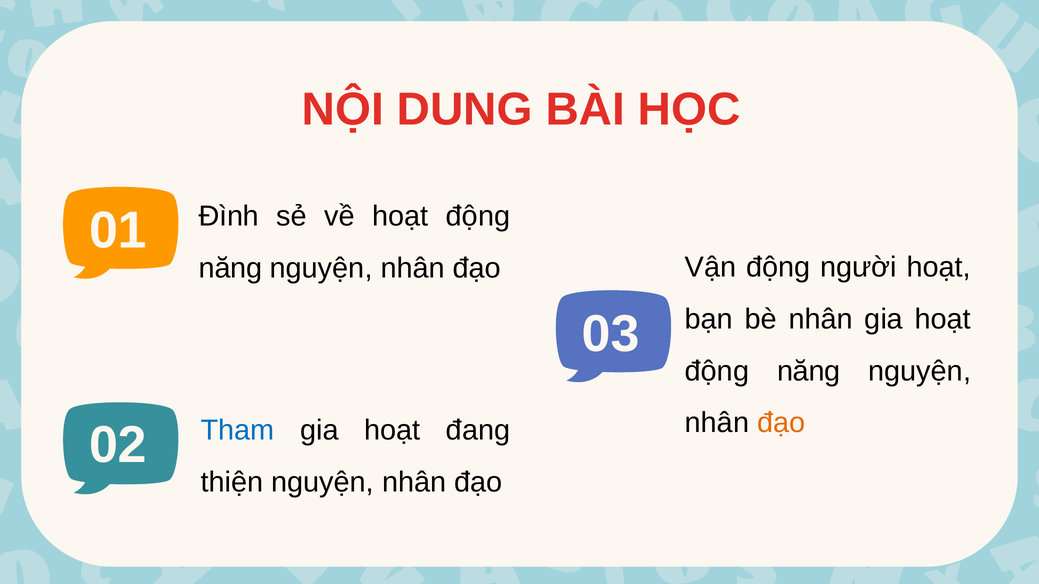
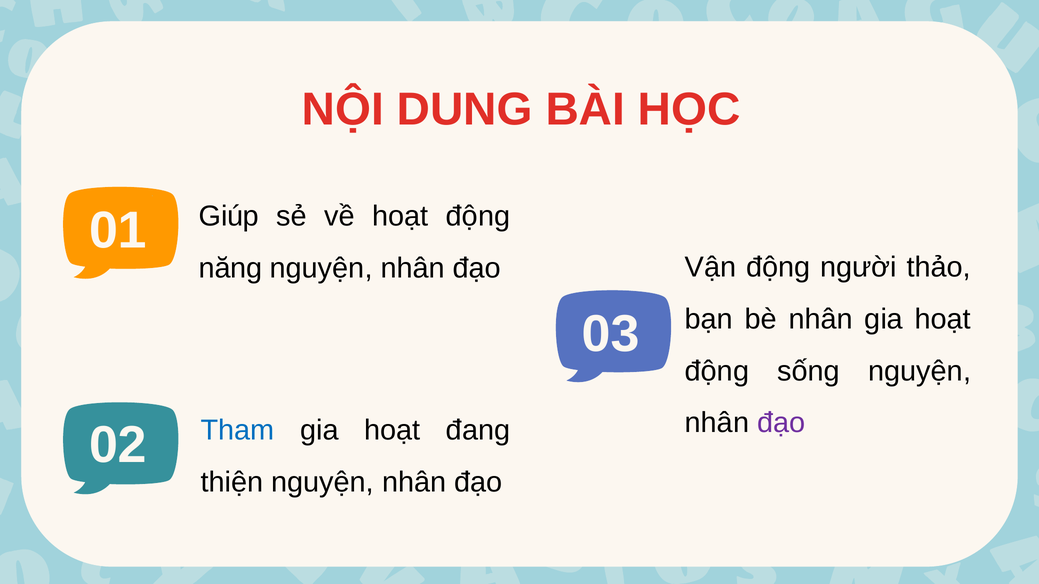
Đình: Đình -> Giúp (229, 216)
người hoạt: hoạt -> thảo (939, 267)
năng: năng -> sống (809, 371)
đạo colour: orange -> purple (781, 423)
